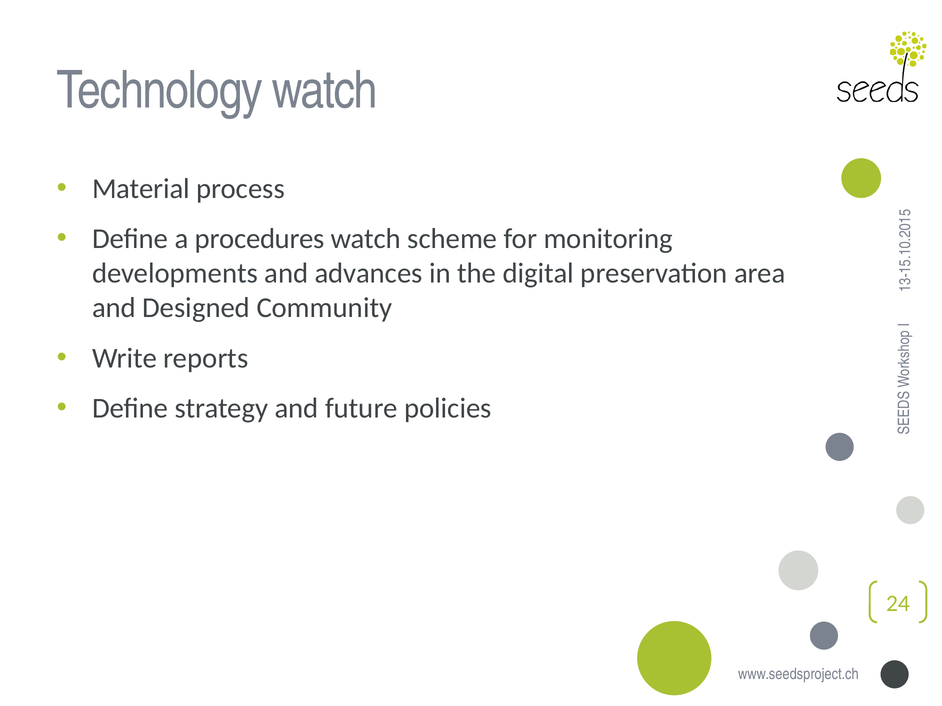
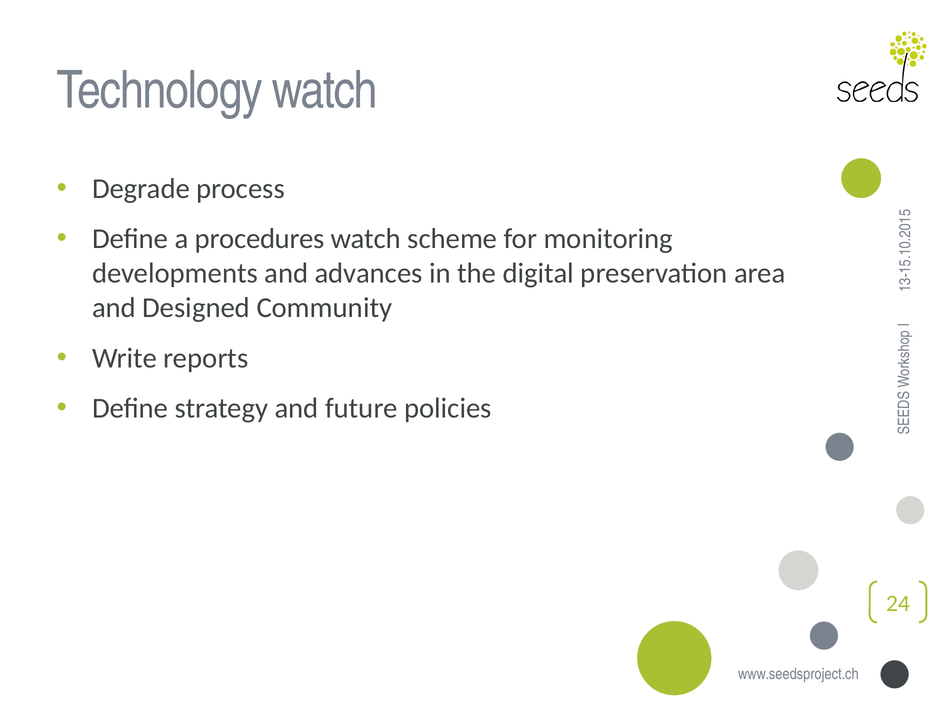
Material: Material -> Degrade (141, 189)
